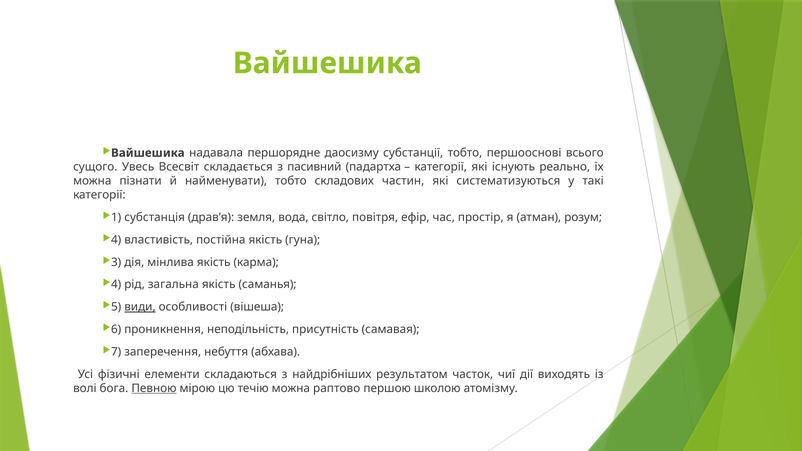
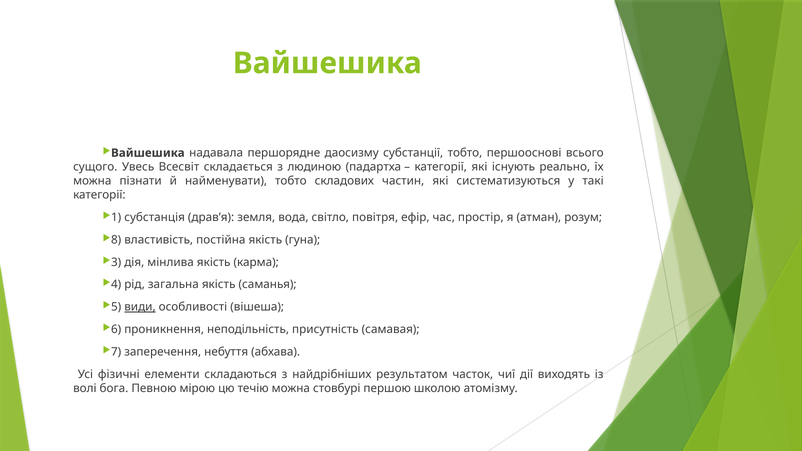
пасивний: пасивний -> людиною (314, 167)
4: 4 -> 8 (116, 240)
Певною underline: present -> none (154, 388)
раптово: раптово -> стовбурі (337, 388)
